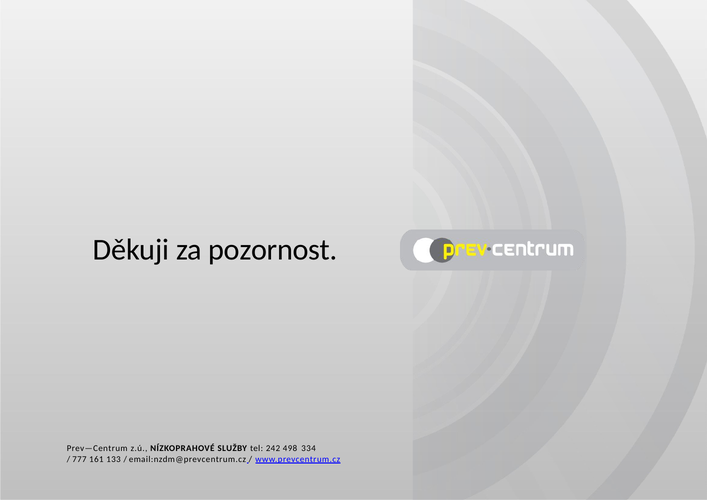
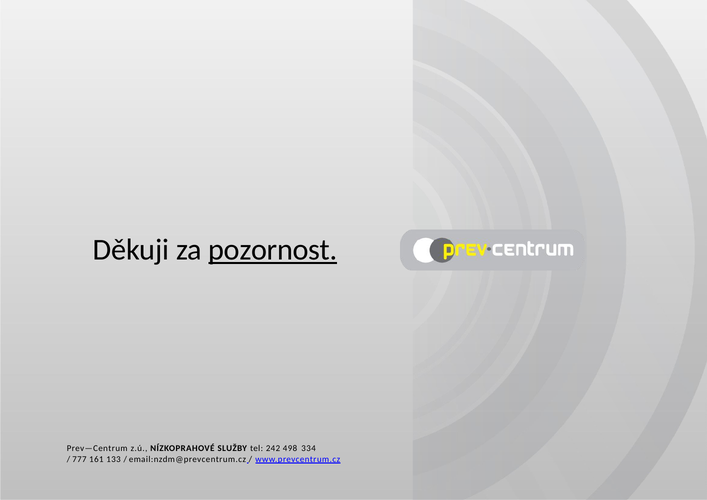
pozornost underline: none -> present (273, 250)
